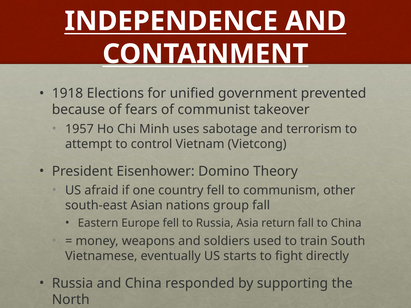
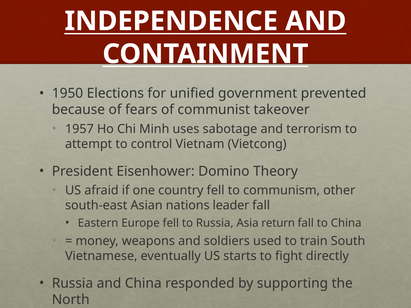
1918: 1918 -> 1950 (68, 93)
group: group -> leader (231, 205)
